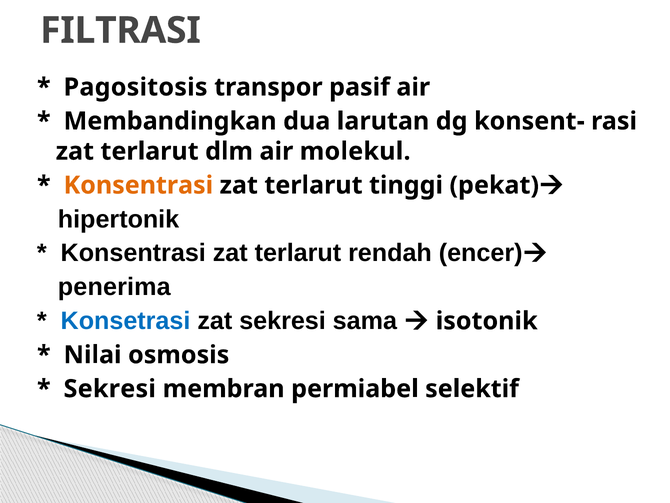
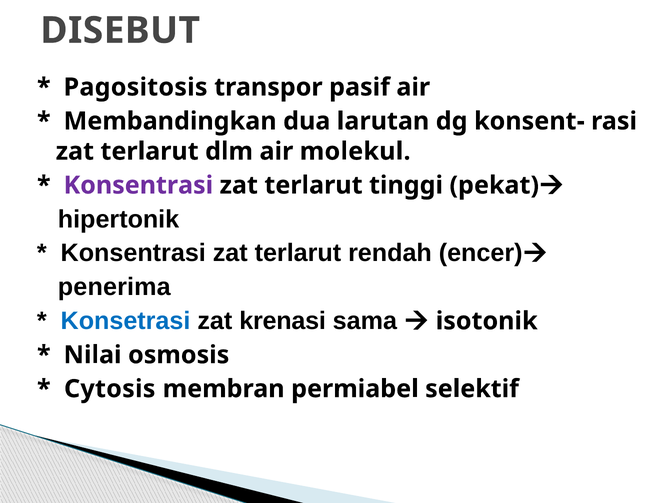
FILTRASI: FILTRASI -> DISEBUT (120, 31)
Konsentrasi colour: orange -> purple (138, 185)
zat sekresi: sekresi -> krenasi (283, 321)
Sekresi: Sekresi -> Cytosis (110, 388)
